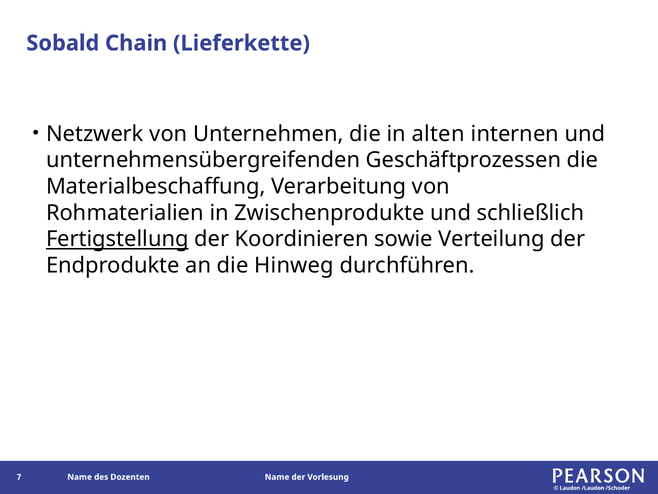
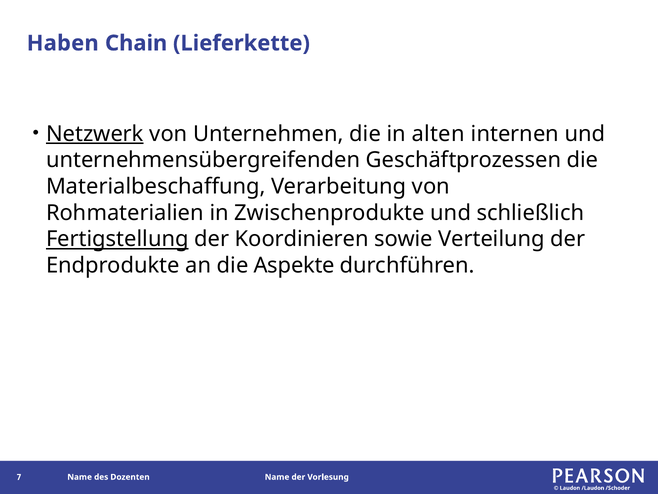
Sobald: Sobald -> Haben (63, 43)
Netzwerk underline: none -> present (95, 134)
Hinweg: Hinweg -> Aspekte (294, 265)
